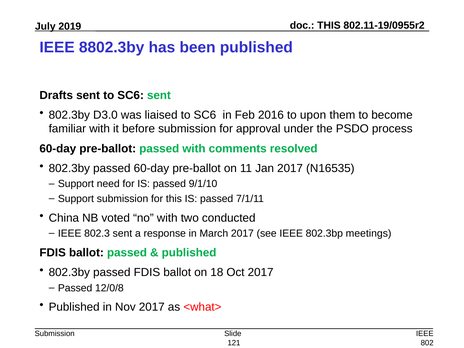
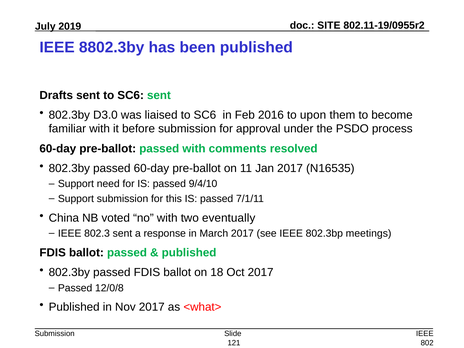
THIS: THIS -> SITE (329, 25)
9/1/10: 9/1/10 -> 9/4/10 (203, 184)
conducted: conducted -> eventually (229, 218)
